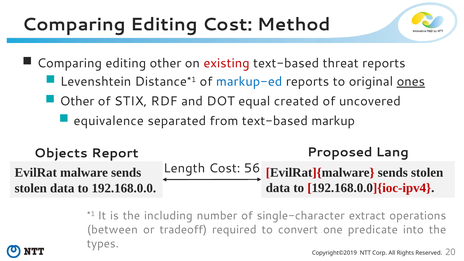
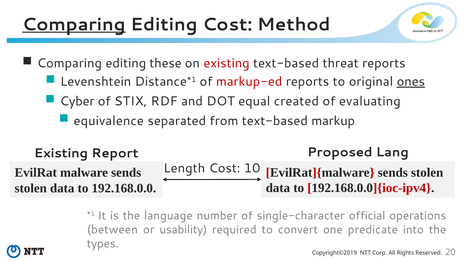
Comparing underline: none -> present (74, 24)
editing other: other -> these (166, 63)
markup-ed colour: blue -> red (249, 82)
Other: Other -> Cyber (77, 101)
uncovered: uncovered -> evaluating (370, 101)
Objects: Objects -> Existing (61, 153)
56: 56 -> 10 (252, 168)
including: including -> language (168, 216)
extract: extract -> official (367, 216)
tradeoff: tradeoff -> usability (183, 230)
